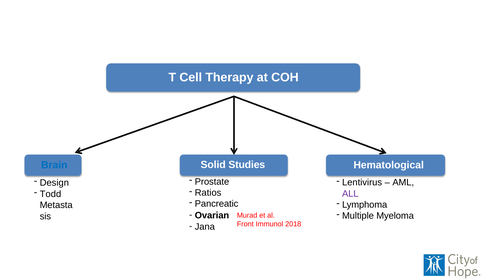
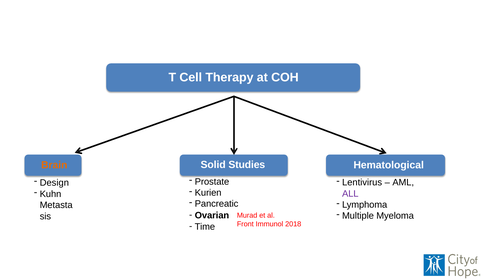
Brain colour: blue -> orange (54, 165)
Ratios: Ratios -> Kurien (208, 193)
Todd: Todd -> Kuhn (51, 194)
Jana: Jana -> Time (205, 226)
